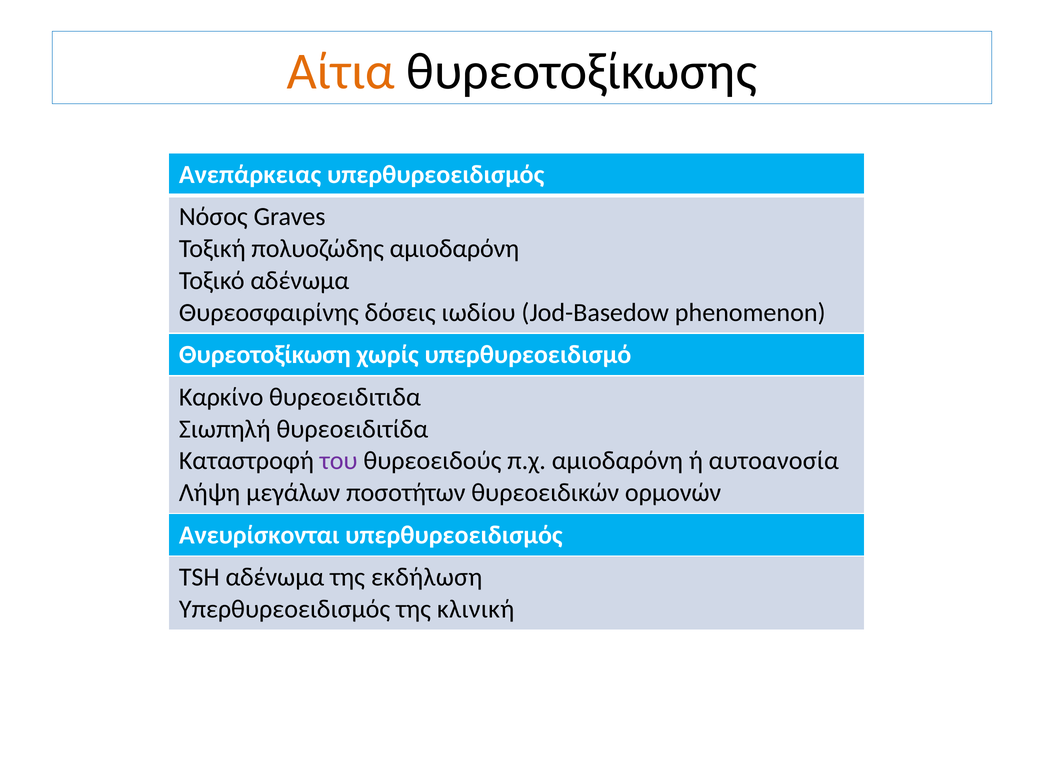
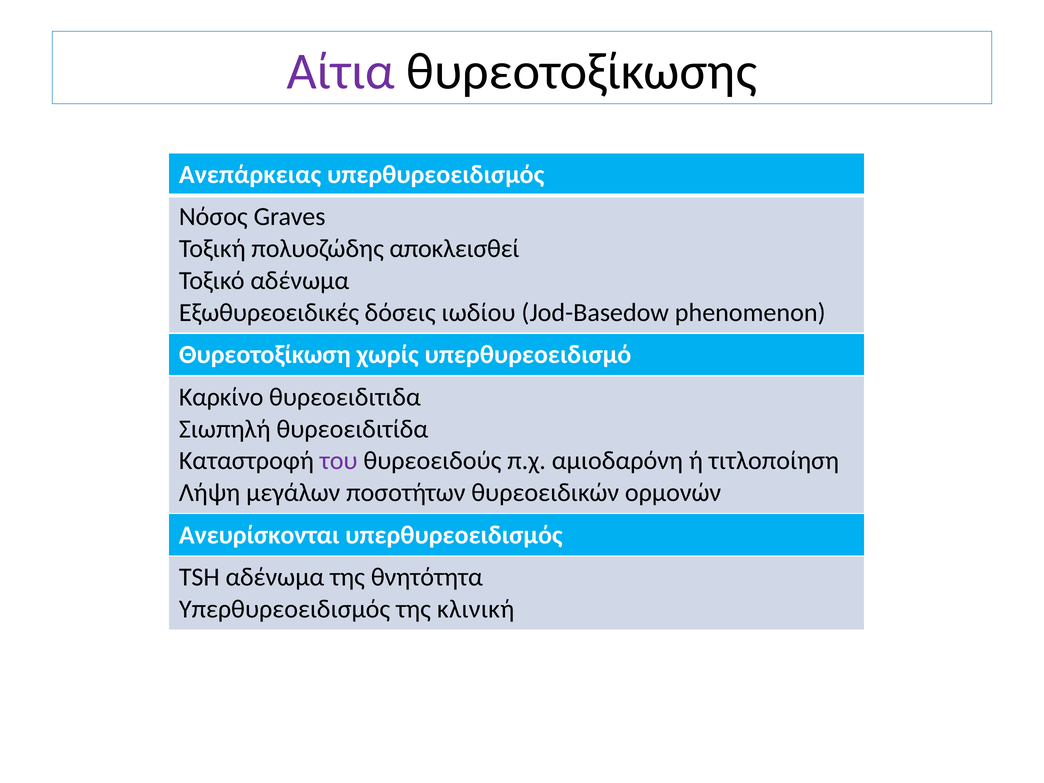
Αίτια colour: orange -> purple (341, 72)
πολυοζώδης αμιοδαρόνη: αμιοδαρόνη -> αποκλεισθεί (454, 249)
Θυρεοσφαιρίνης: Θυρεοσφαιρίνης -> Εξωθυρεοειδικές (269, 312)
αυτοανοσία: αυτοανοσία -> τιτλοποίηση (774, 461)
εκδήλωση: εκδήλωση -> θνητότητα (427, 577)
